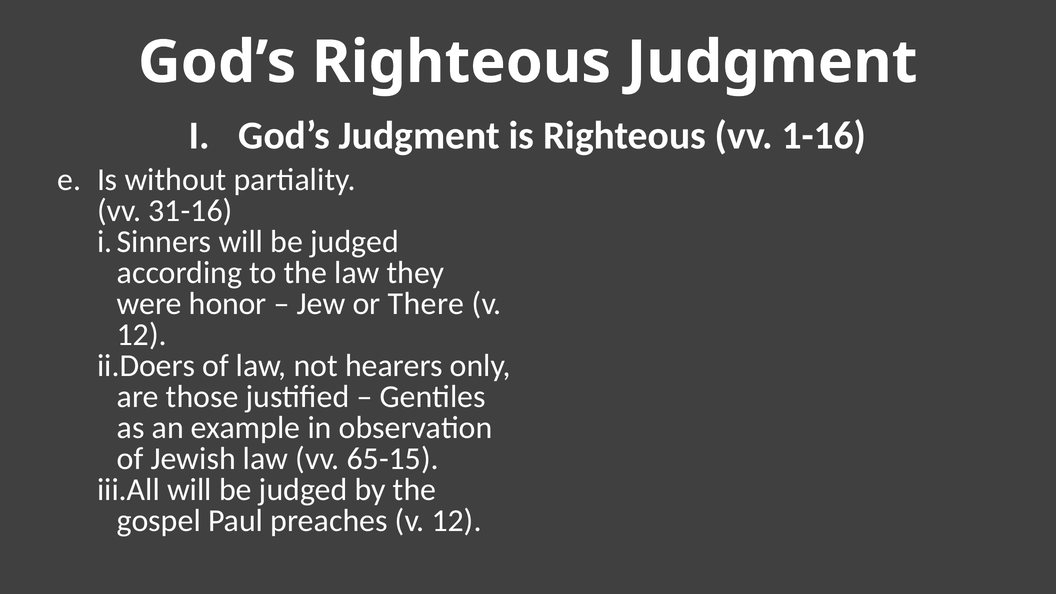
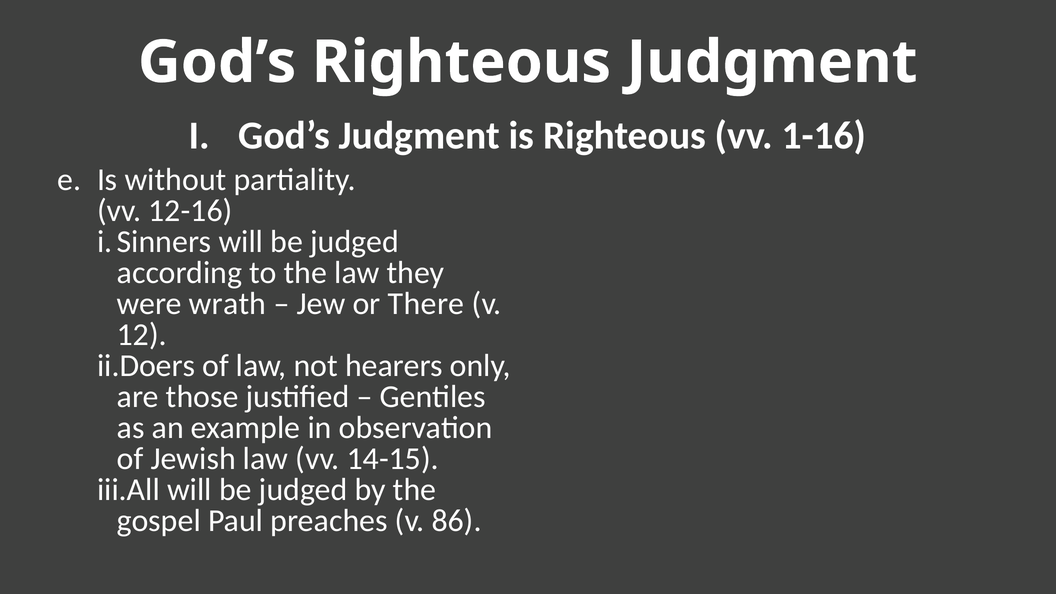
31-16: 31-16 -> 12-16 (190, 211)
honor: honor -> wrath (228, 304)
65-15: 65-15 -> 14-15 (393, 459)
preaches v 12: 12 -> 86 (457, 521)
